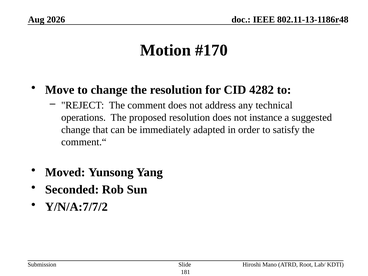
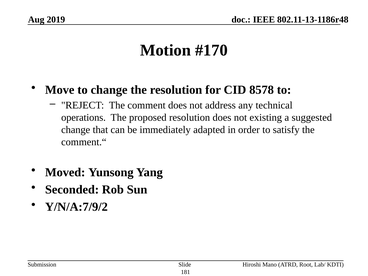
2026: 2026 -> 2019 (56, 20)
4282: 4282 -> 8578 (262, 90)
instance: instance -> existing (266, 117)
Y/N/A:7/7/2: Y/N/A:7/7/2 -> Y/N/A:7/9/2 (76, 207)
